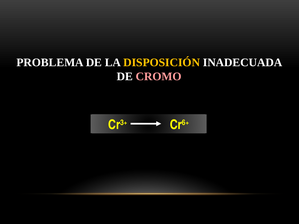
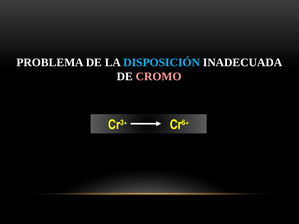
DISPOSICIÓN colour: yellow -> light blue (162, 63)
